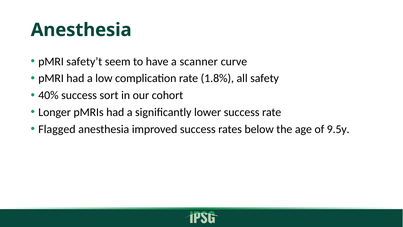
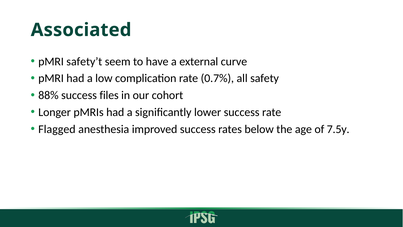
Anesthesia: Anesthesia -> Associated (81, 30)
scanner: scanner -> external (199, 61)
1.8%: 1.8% -> 0.7% (217, 78)
40%: 40% -> 88% (48, 95)
sort: sort -> files (109, 95)
9.5y: 9.5y -> 7.5y (338, 129)
